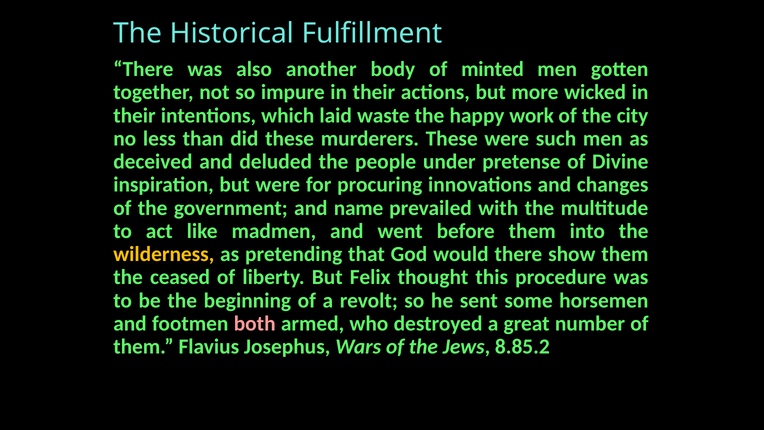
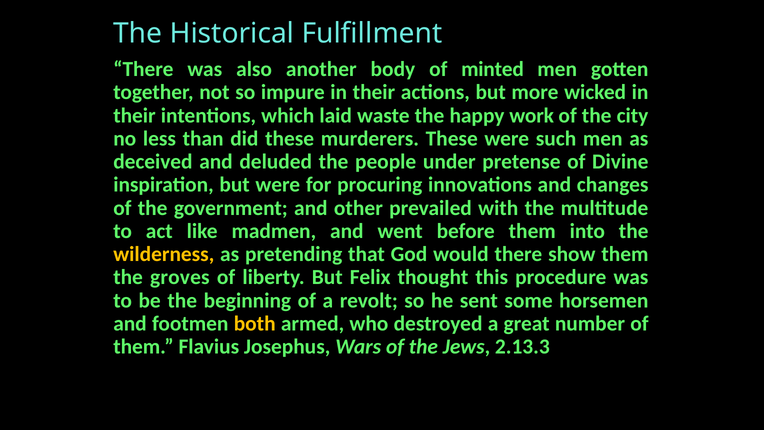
name: name -> other (358, 208)
ceased: ceased -> groves (180, 277)
both colour: pink -> yellow (255, 324)
8.85.2: 8.85.2 -> 2.13.3 (522, 347)
